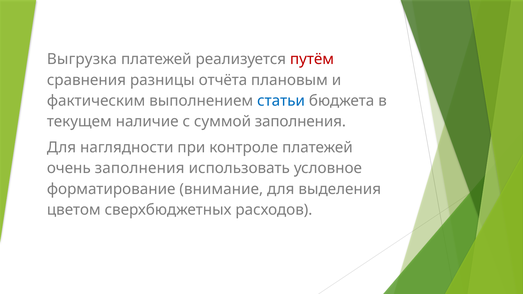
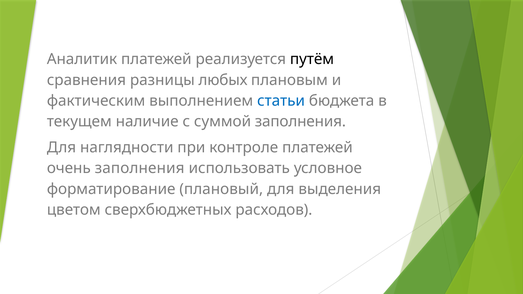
Выгрузка: Выгрузка -> Аналитик (82, 59)
путём colour: red -> black (312, 59)
отчёта: отчёта -> любых (223, 80)
внимание: внимание -> плановый (221, 189)
